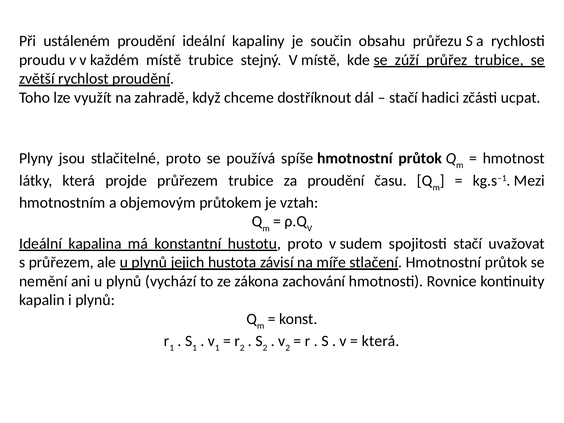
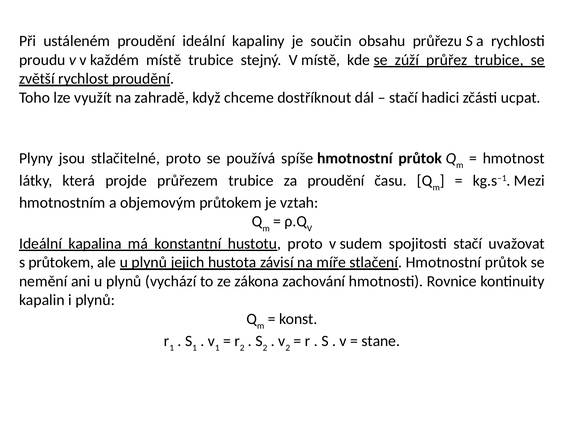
s průřezem: průřezem -> průtokem (61, 262)
která: která -> stane (381, 341)
